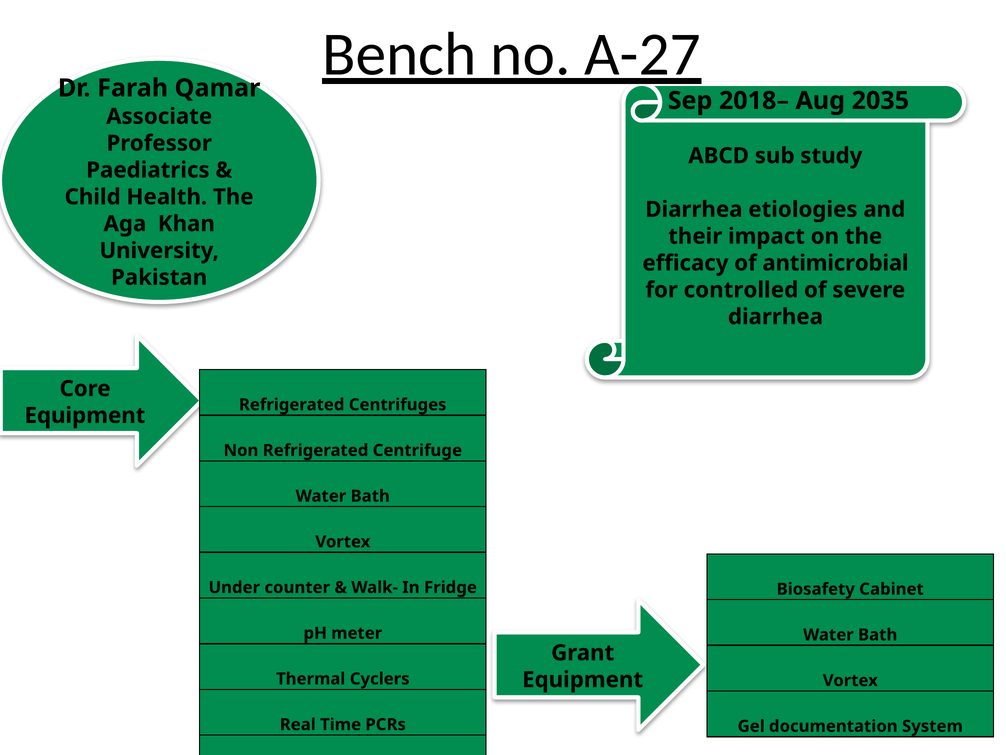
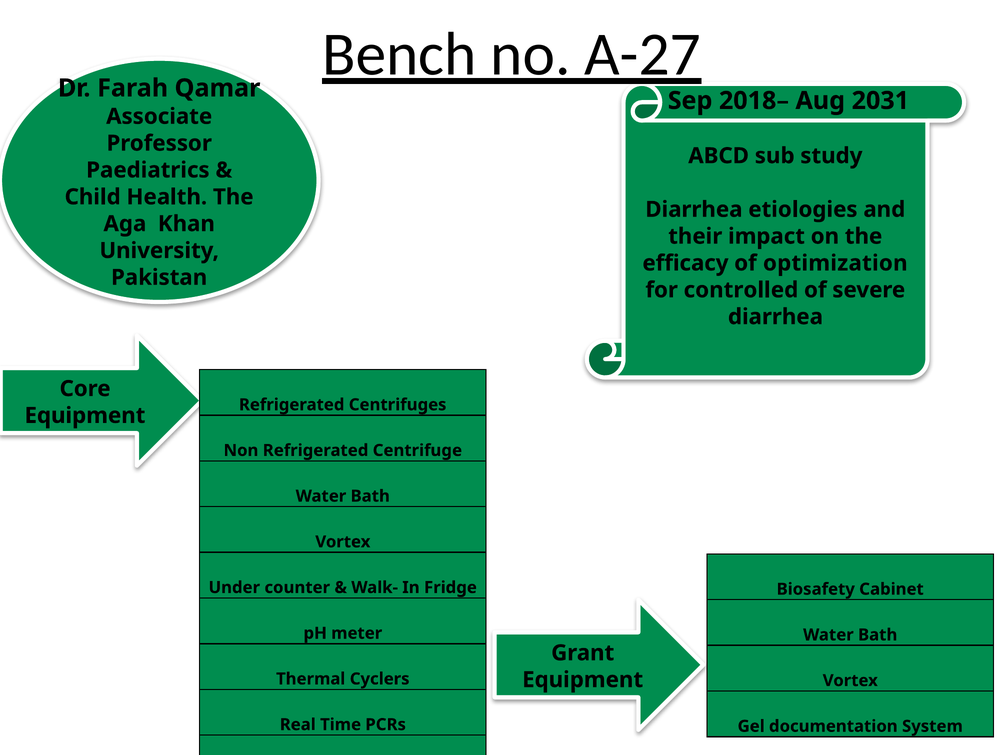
2035: 2035 -> 2031 (880, 101)
antimicrobial: antimicrobial -> optimization (835, 263)
